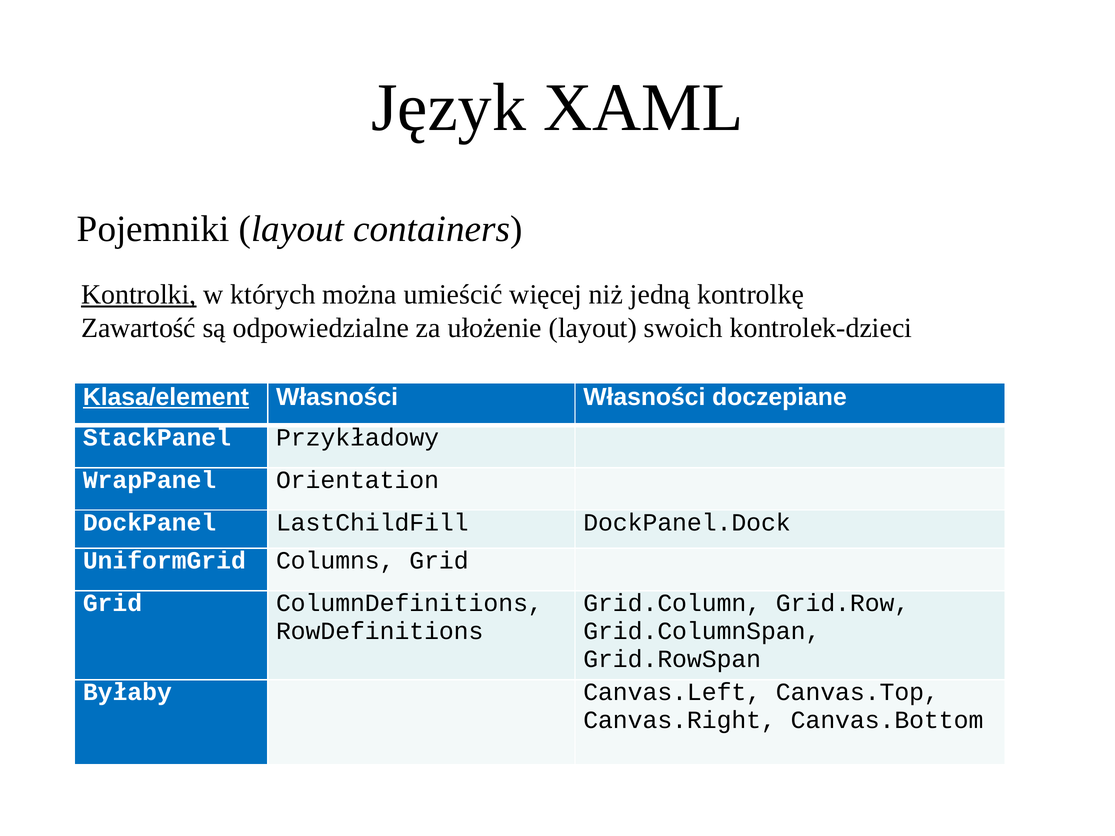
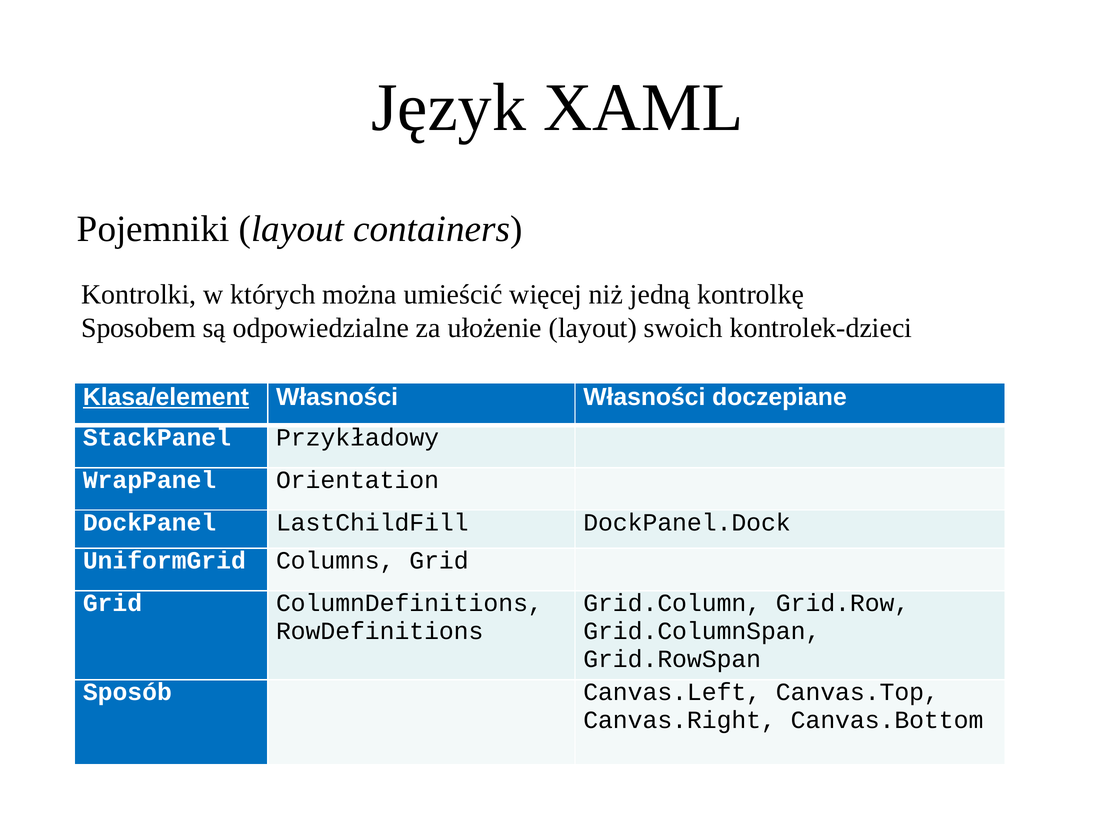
Kontrolki underline: present -> none (139, 295)
Zawartość: Zawartość -> Sposobem (139, 328)
Byłaby: Byłaby -> Sposób (127, 692)
